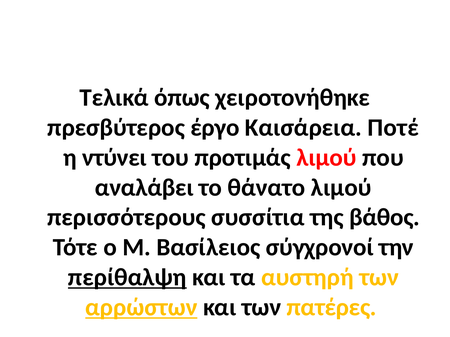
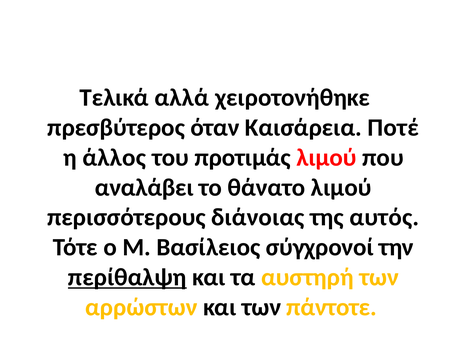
όπως: όπως -> αλλά (182, 98)
έργο: έργο -> όταν (215, 128)
ντύνει: ντύνει -> άλλος (114, 158)
συσσίτια: συσσίτια -> διάνοιας (258, 218)
βάθος: βάθος -> αυτός (384, 218)
αρρώστων underline: present -> none (141, 308)
πατέρες: πατέρες -> πάντοτε (332, 308)
